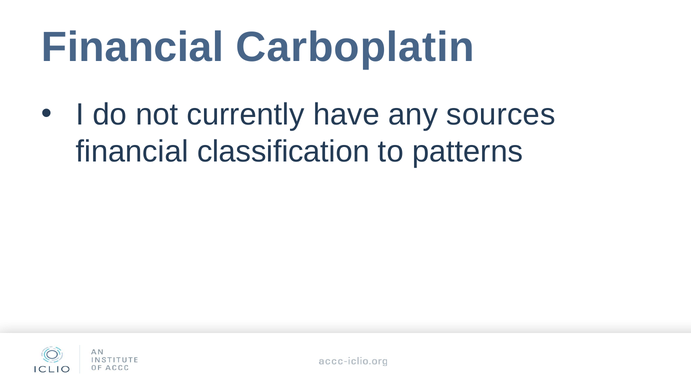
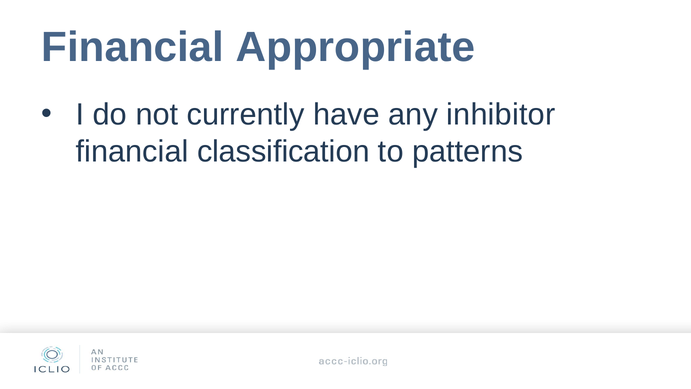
Carboplatin: Carboplatin -> Appropriate (355, 47)
sources: sources -> inhibitor (501, 115)
